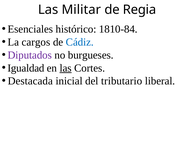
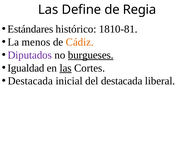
Militar: Militar -> Define (81, 10)
Esenciales: Esenciales -> Estándares (30, 29)
1810-84: 1810-84 -> 1810-81 (118, 29)
cargos: cargos -> menos (36, 42)
Cádiz colour: blue -> orange (80, 42)
burgueses underline: none -> present (91, 55)
del tributario: tributario -> destacada (122, 81)
